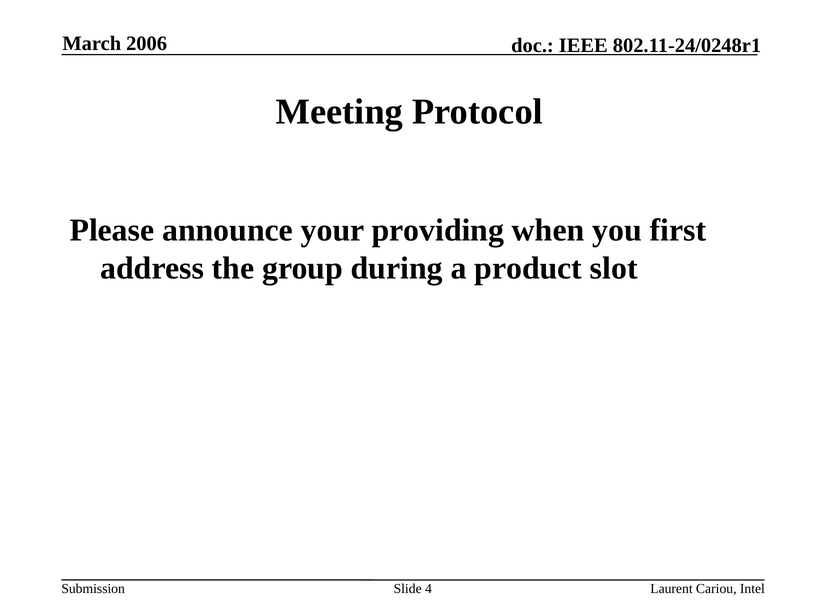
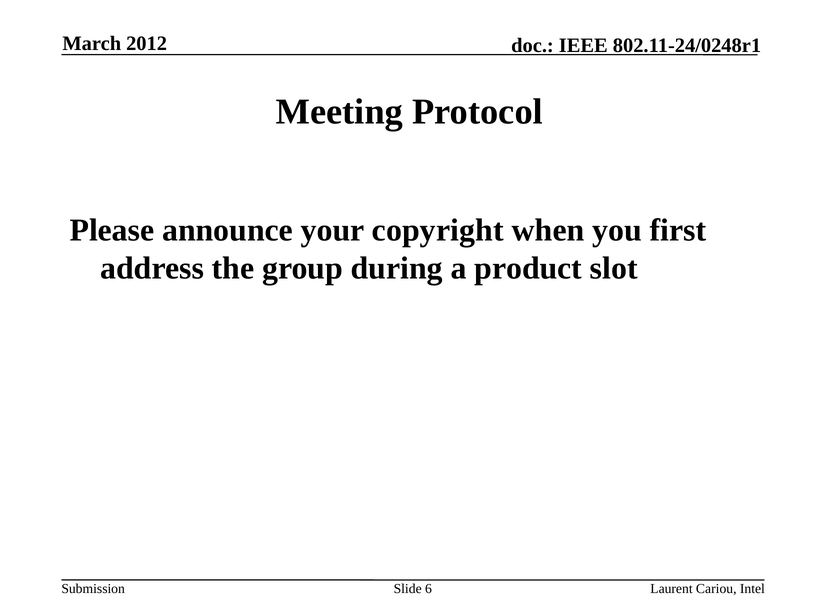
2006: 2006 -> 2012 (147, 43)
providing: providing -> copyright (438, 230)
4: 4 -> 6 (429, 589)
